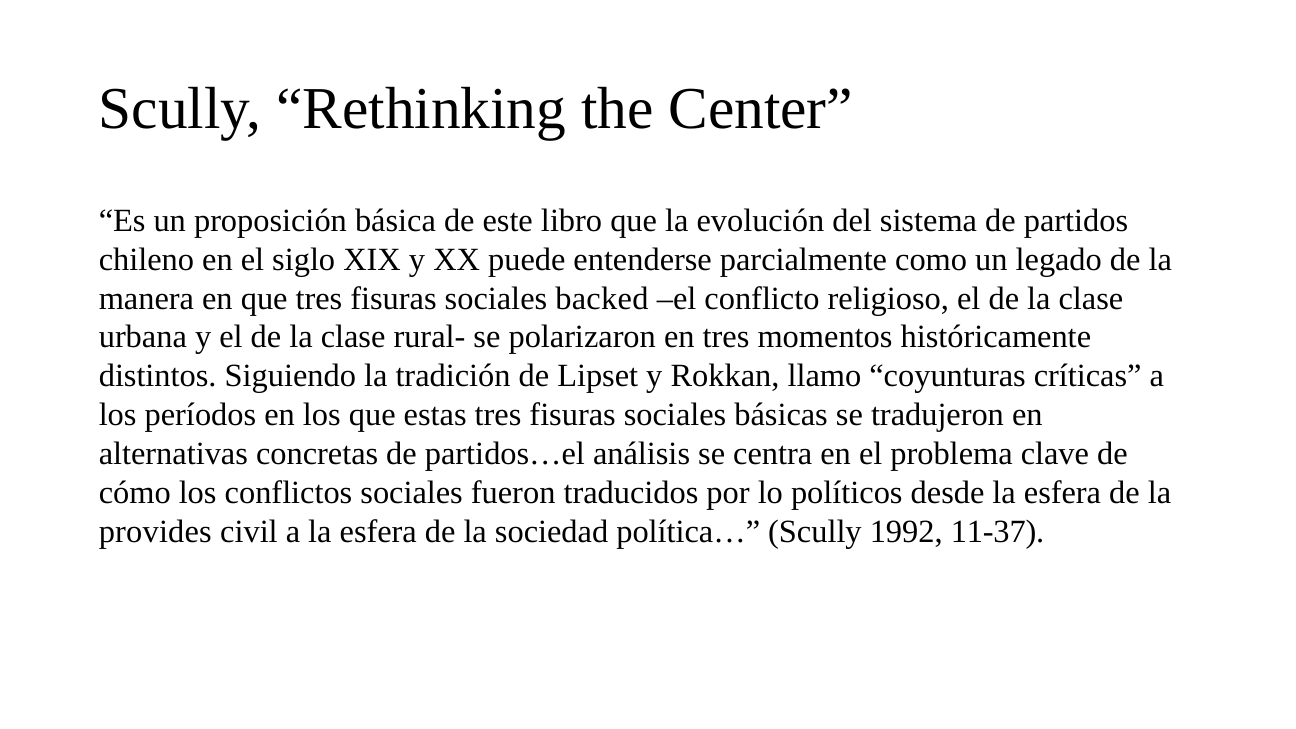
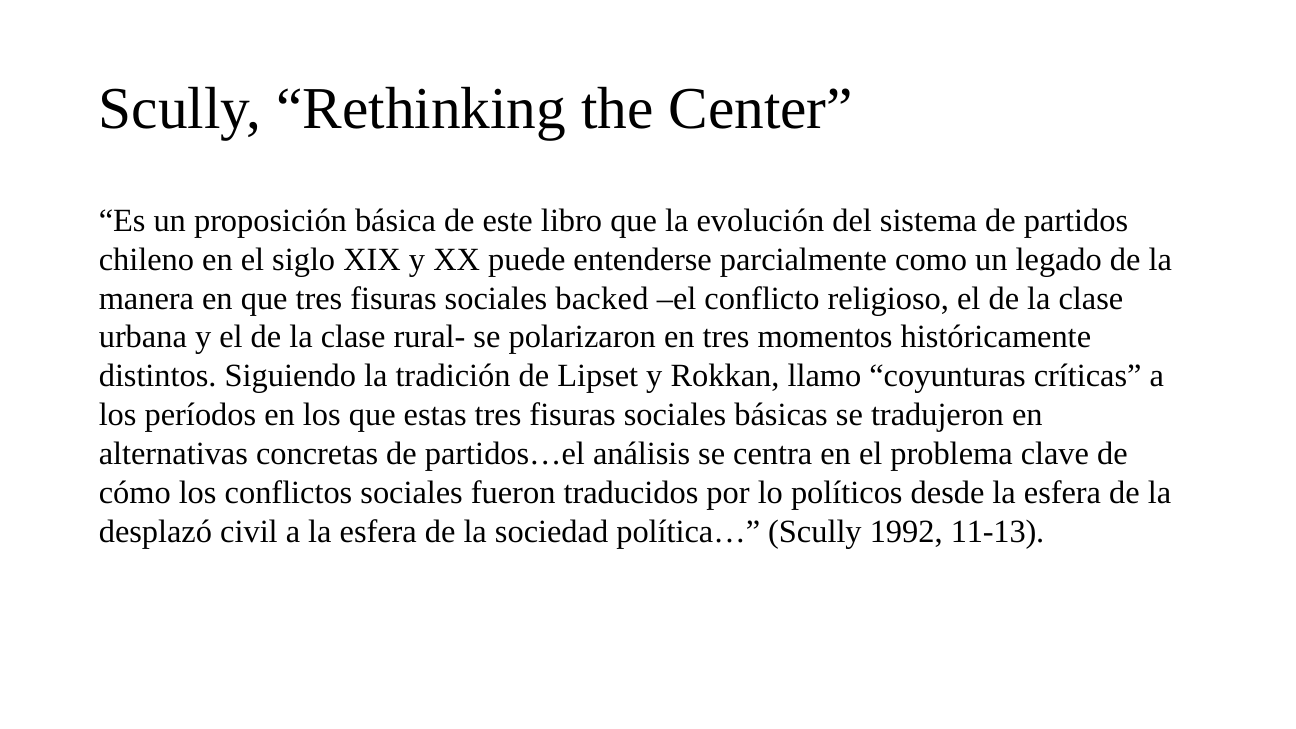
provides: provides -> desplazó (155, 532)
11-37: 11-37 -> 11-13 (998, 532)
